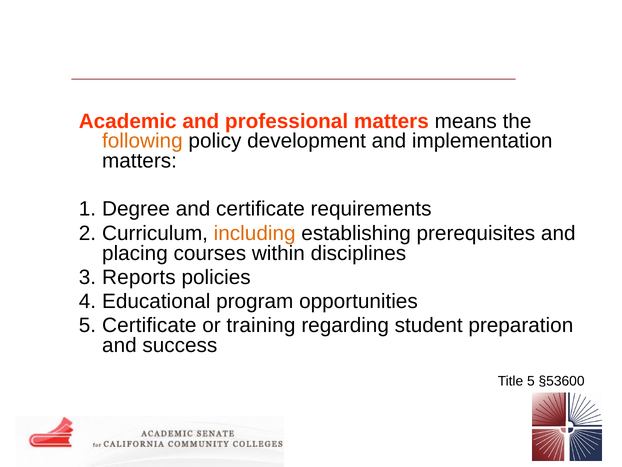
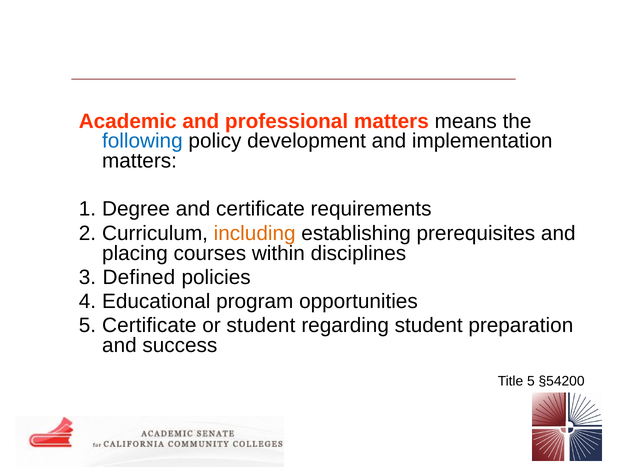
following colour: orange -> blue (142, 141)
Reports: Reports -> Defined (139, 277)
or training: training -> student (261, 325)
§53600: §53600 -> §54200 (562, 381)
